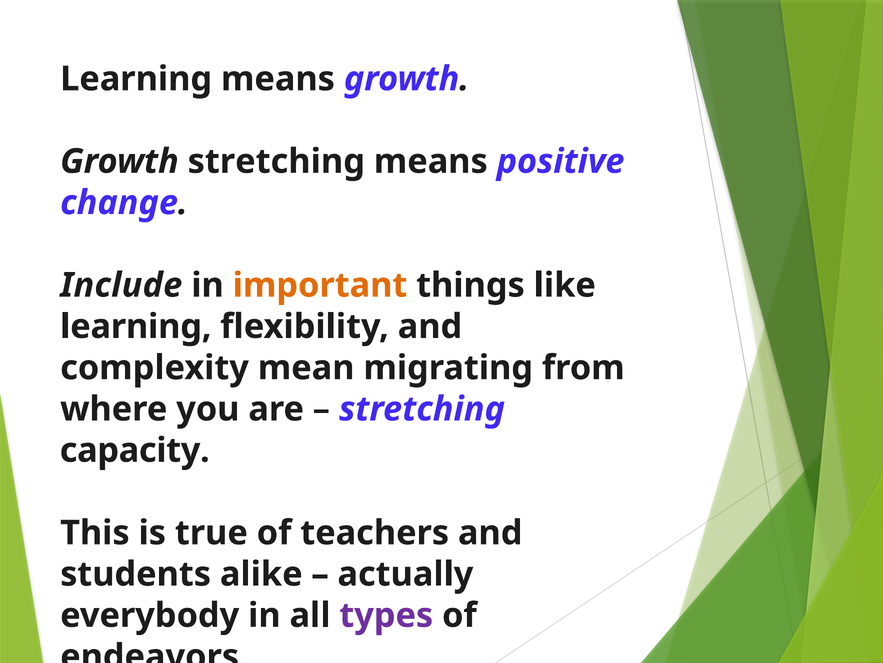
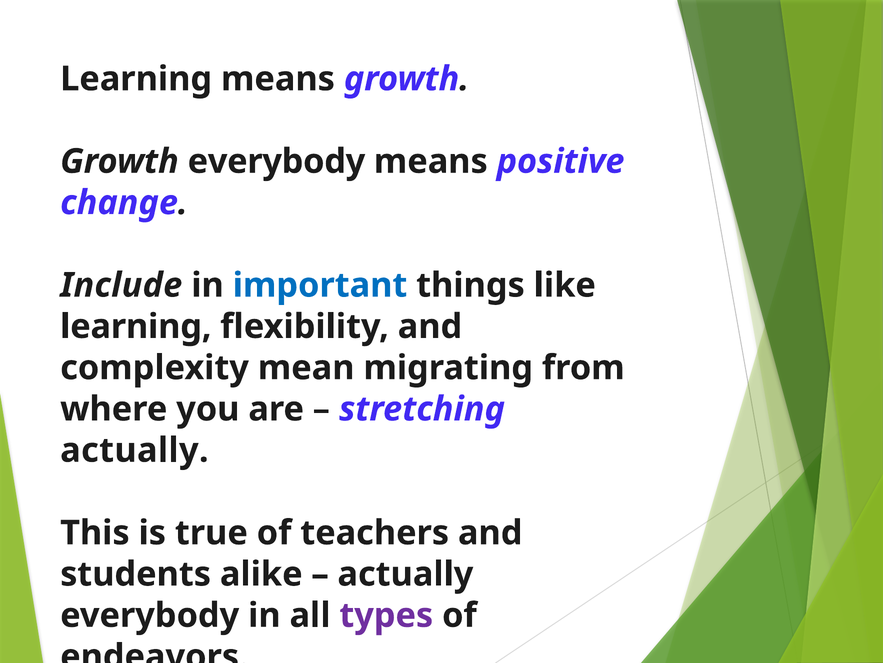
Growth stretching: stretching -> everybody (276, 161)
important colour: orange -> blue (320, 285)
capacity: capacity -> actually (134, 450)
